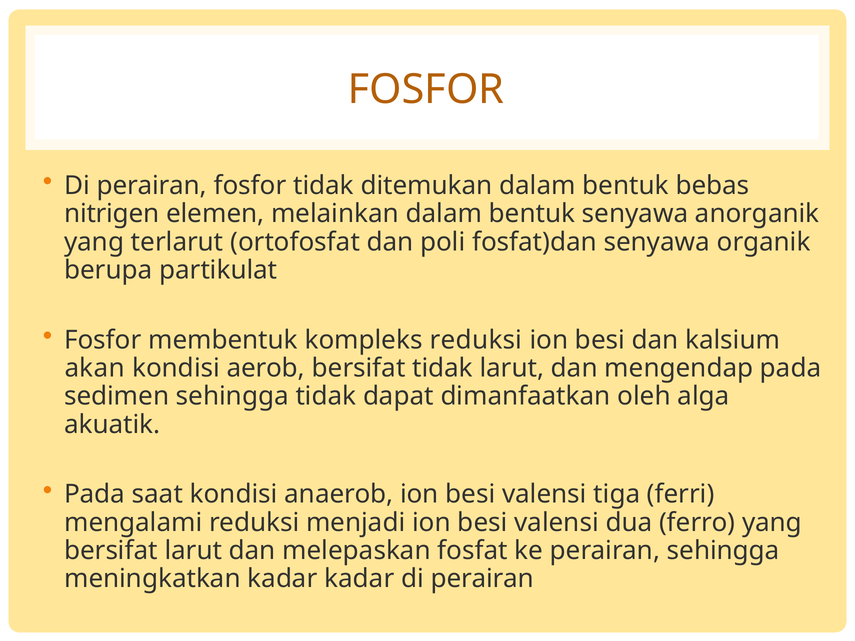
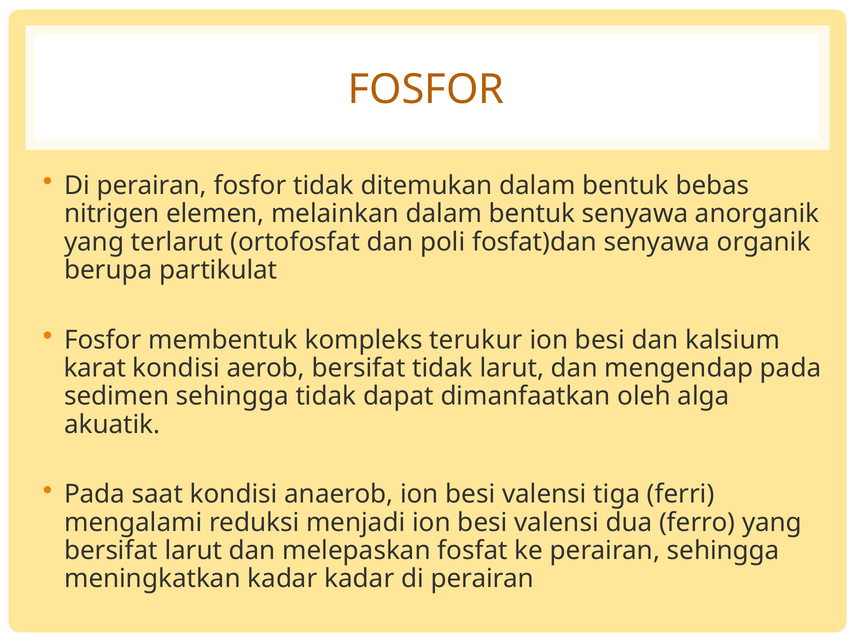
kompleks reduksi: reduksi -> terukur (476, 340)
akan: akan -> karat (95, 368)
